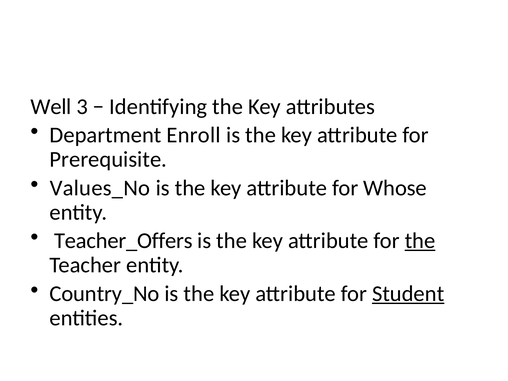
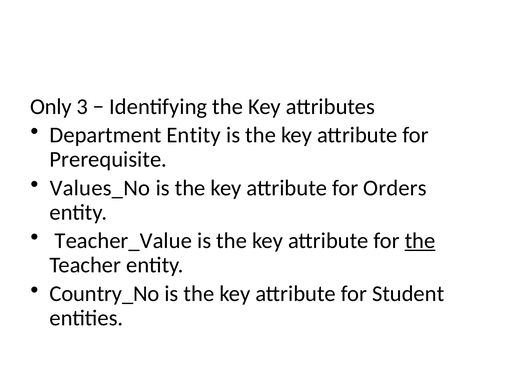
Well: Well -> Only (51, 107)
Department Enroll: Enroll -> Entity (194, 135)
Whose: Whose -> Orders (395, 188)
Teacher_Offers: Teacher_Offers -> Teacher_Value (123, 241)
Student underline: present -> none (408, 294)
